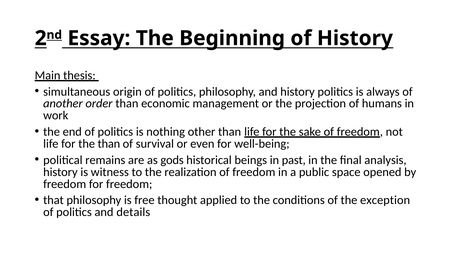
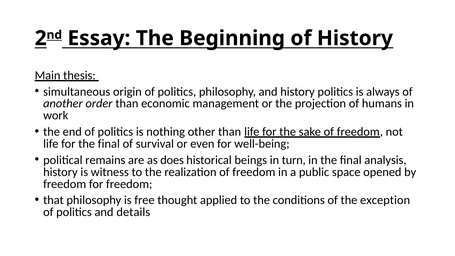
for the than: than -> final (109, 144)
gods: gods -> does (172, 160)
past: past -> turn (294, 160)
